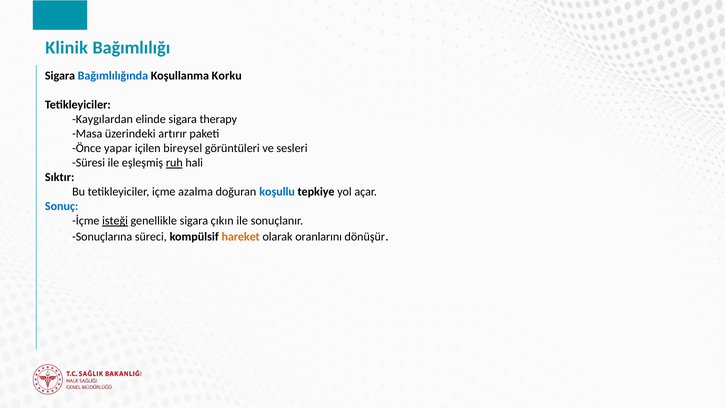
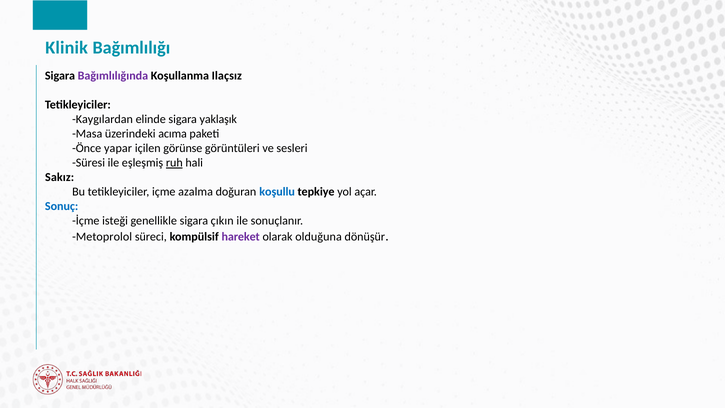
Bağımlılığında colour: blue -> purple (113, 76)
Korku: Korku -> Ilaçsız (227, 76)
therapy: therapy -> yaklaşık (218, 119)
artırır: artırır -> acıma (173, 134)
bireysel: bireysel -> görünse (183, 148)
Sıktır: Sıktır -> Sakız (60, 177)
isteği underline: present -> none (115, 221)
Sonuçlarına: Sonuçlarına -> Metoprolol (102, 237)
hareket colour: orange -> purple (241, 237)
oranlarını: oranlarını -> olduğuna (319, 237)
